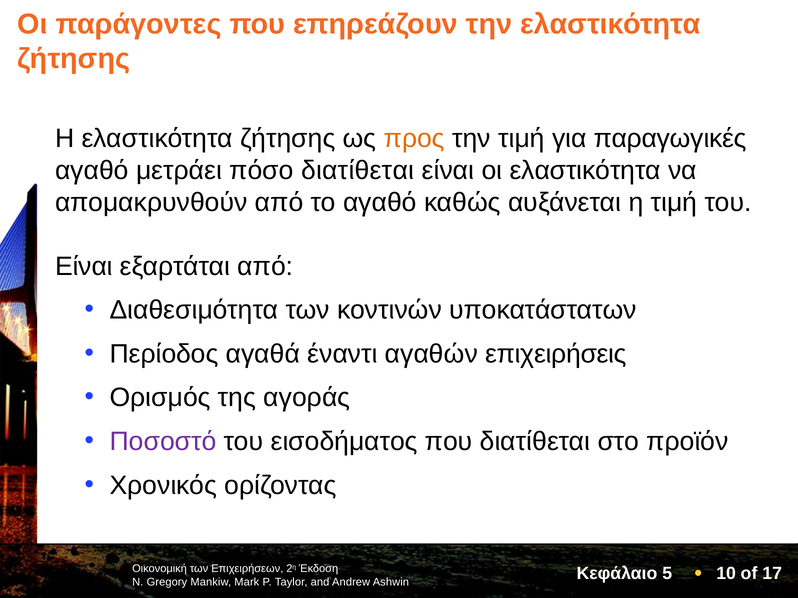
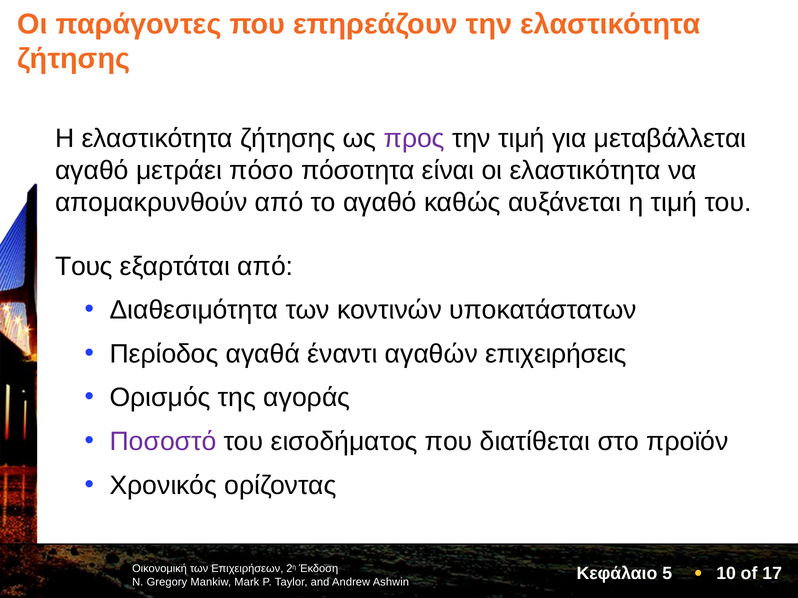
προς colour: orange -> purple (414, 139)
παραγωγικές: παραγωγικές -> μεταβάλλεται (670, 139)
πόσο διατίθεται: διατίθεται -> πόσοτητα (358, 171)
Είναι: Είναι -> Τους (84, 266)
